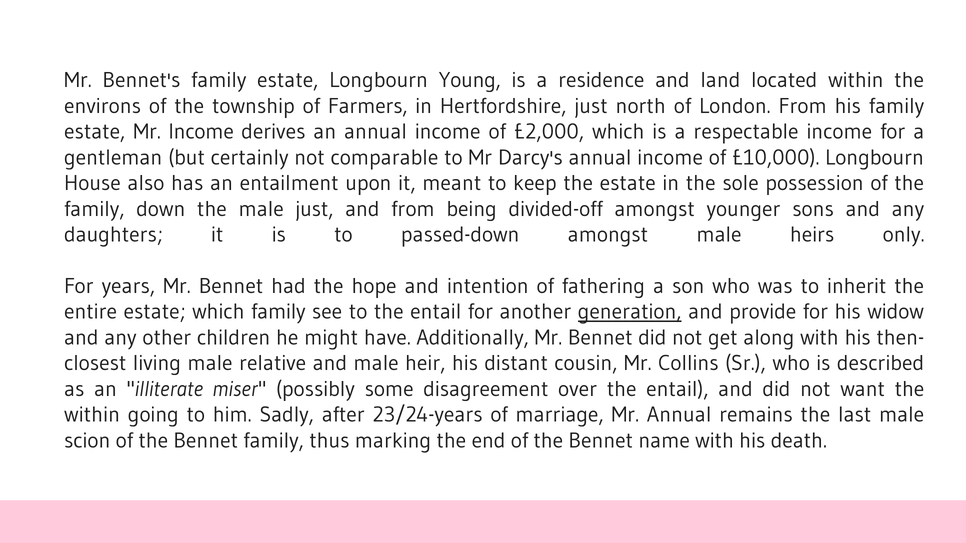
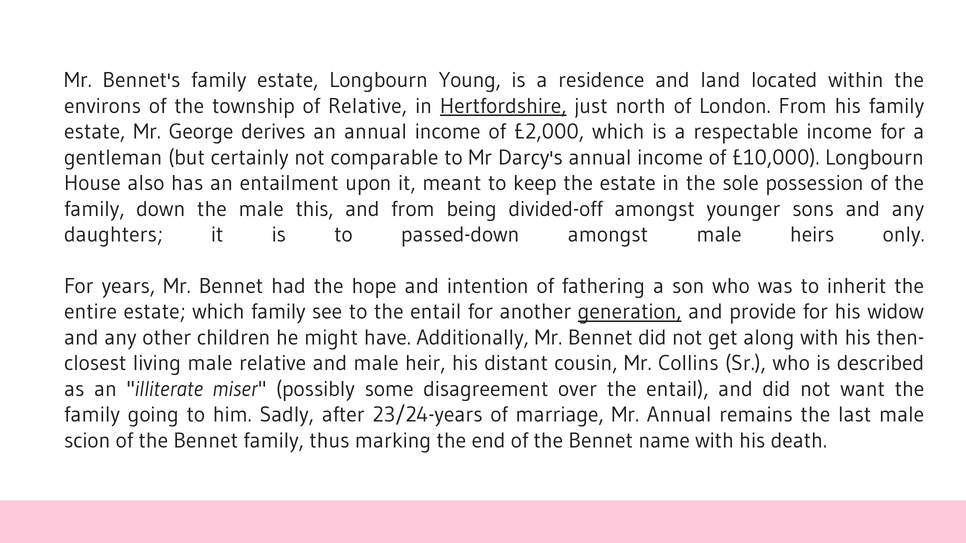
of Farmers: Farmers -> Relative (368, 106)
Hertfordshire underline: none -> present (503, 106)
Mr Income: Income -> George (201, 132)
male just: just -> this (315, 209)
within: within -> family (92, 415)
